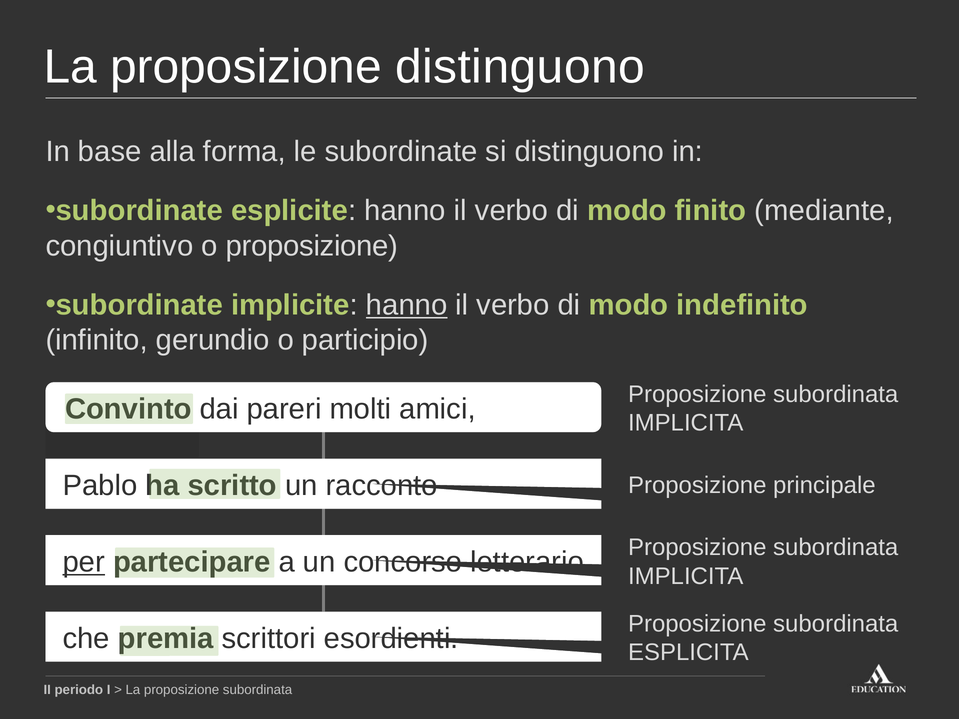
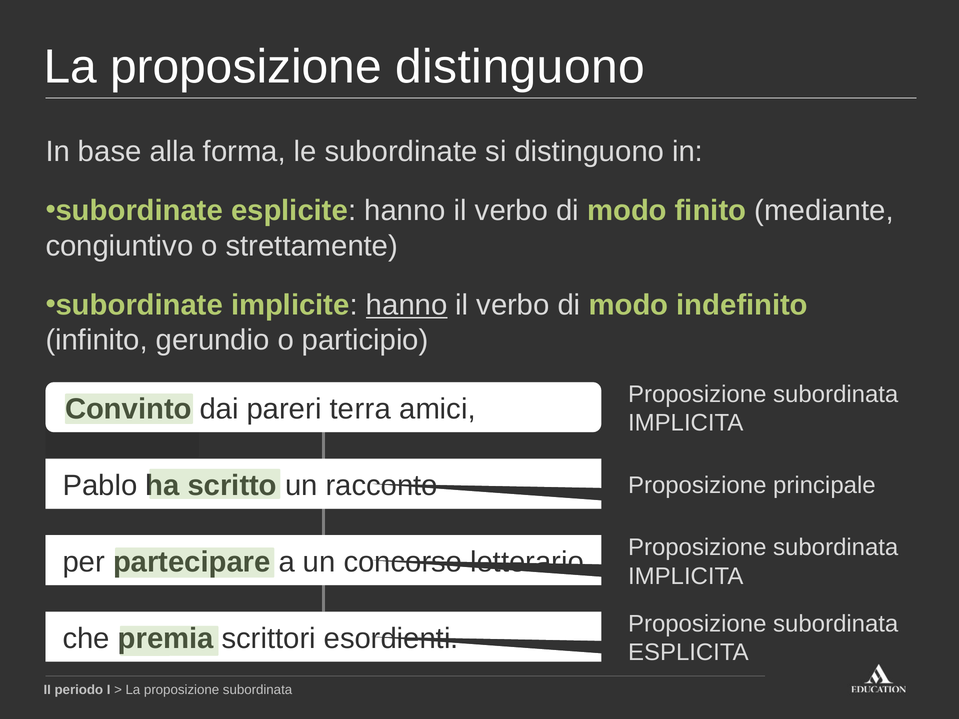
o proposizione: proposizione -> strettamente (312, 246)
molti: molti -> terra (360, 409)
per underline: present -> none (84, 562)
